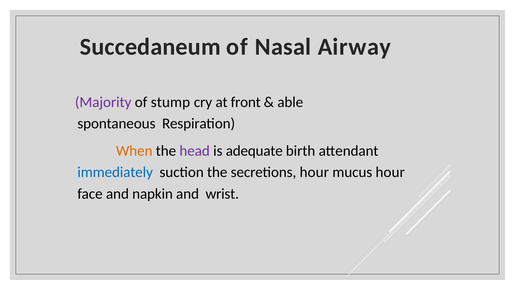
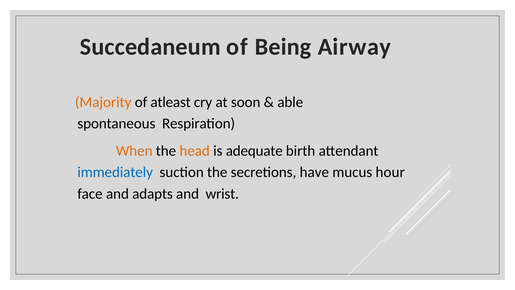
Nasal: Nasal -> Being (283, 47)
Majority colour: purple -> orange (103, 102)
stump: stump -> atleast (171, 102)
front: front -> soon (246, 102)
head colour: purple -> orange (195, 151)
secretions hour: hour -> have (314, 172)
napkin: napkin -> adapts (153, 194)
